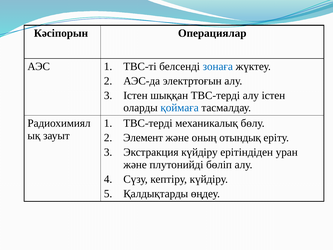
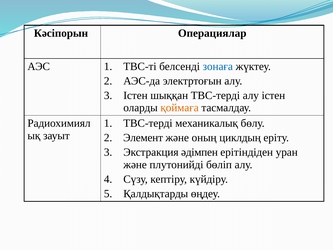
қоймаға colour: blue -> orange (180, 108)
отындық: отындық -> циклдың (240, 138)
Экстракция күйдіру: күйдіру -> әдімпен (199, 152)
